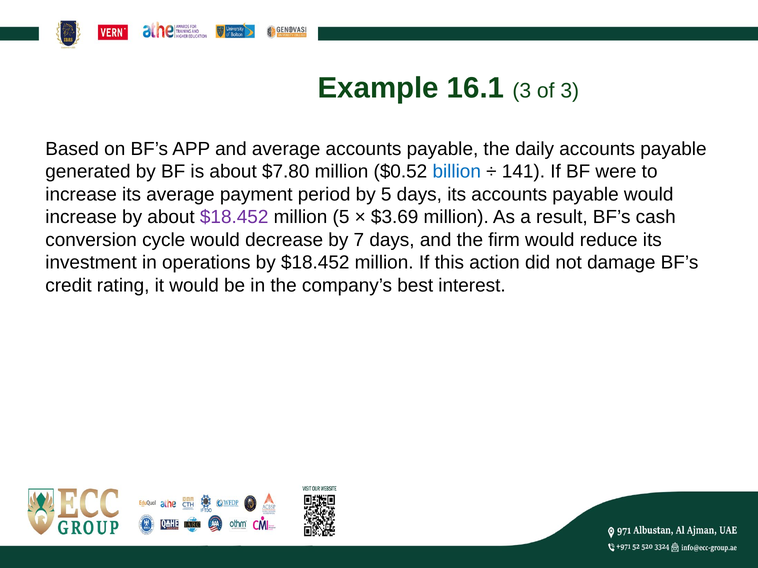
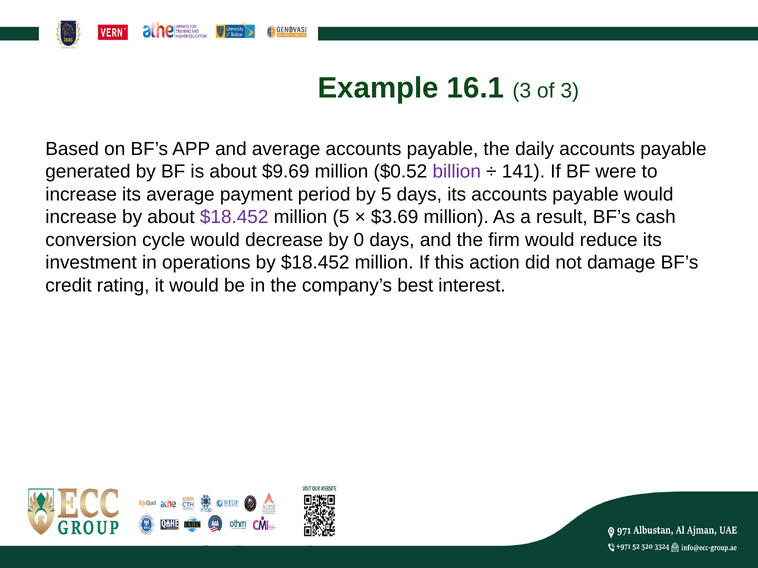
$7.80: $7.80 -> $9.69 (286, 172)
billion colour: blue -> purple (457, 172)
7: 7 -> 0 (359, 240)
